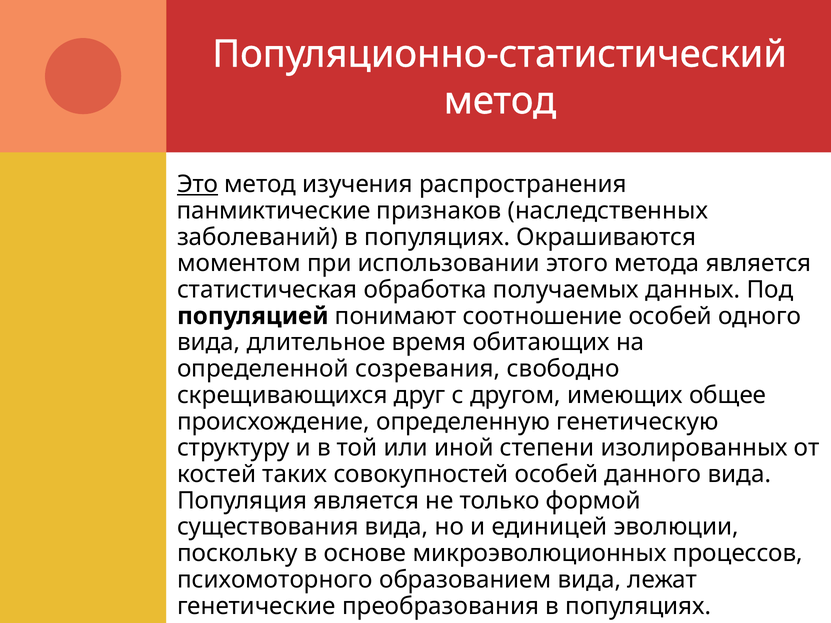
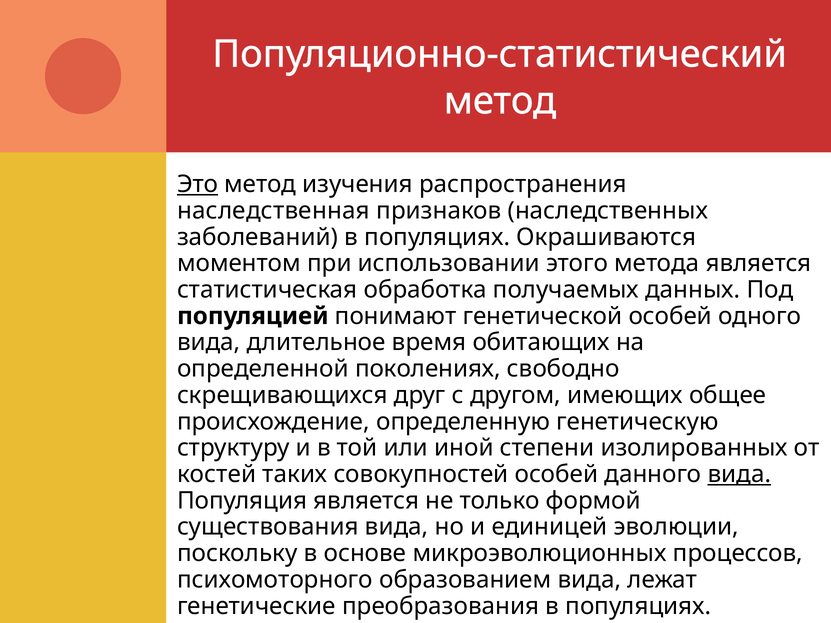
панмиктические: панмиктические -> наследственная (274, 211)
соотношение: соотношение -> генетической (542, 316)
созревания: созревания -> поколениях (428, 369)
вида underline: none -> present (739, 474)
